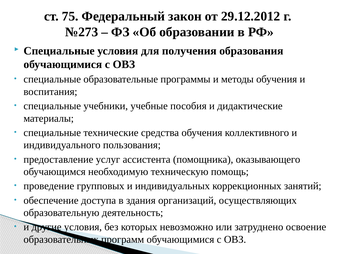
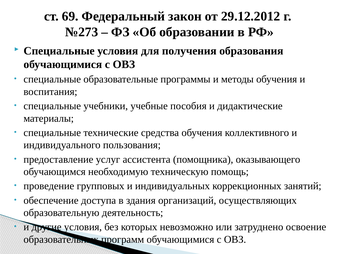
75: 75 -> 69 (70, 16)
